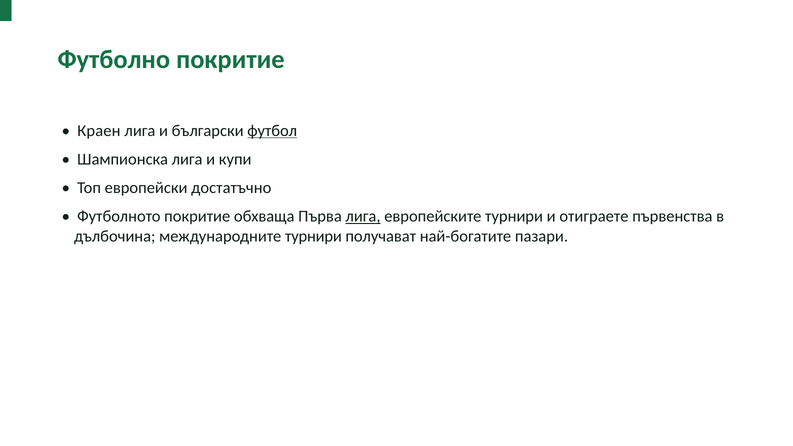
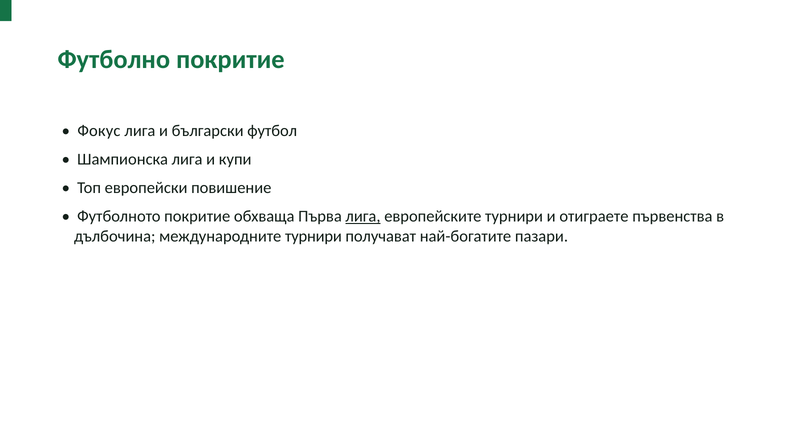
Краен: Краен -> Фокус (99, 131)
футбол underline: present -> none (272, 131)
достатъчно: достатъчно -> повишение (231, 188)
